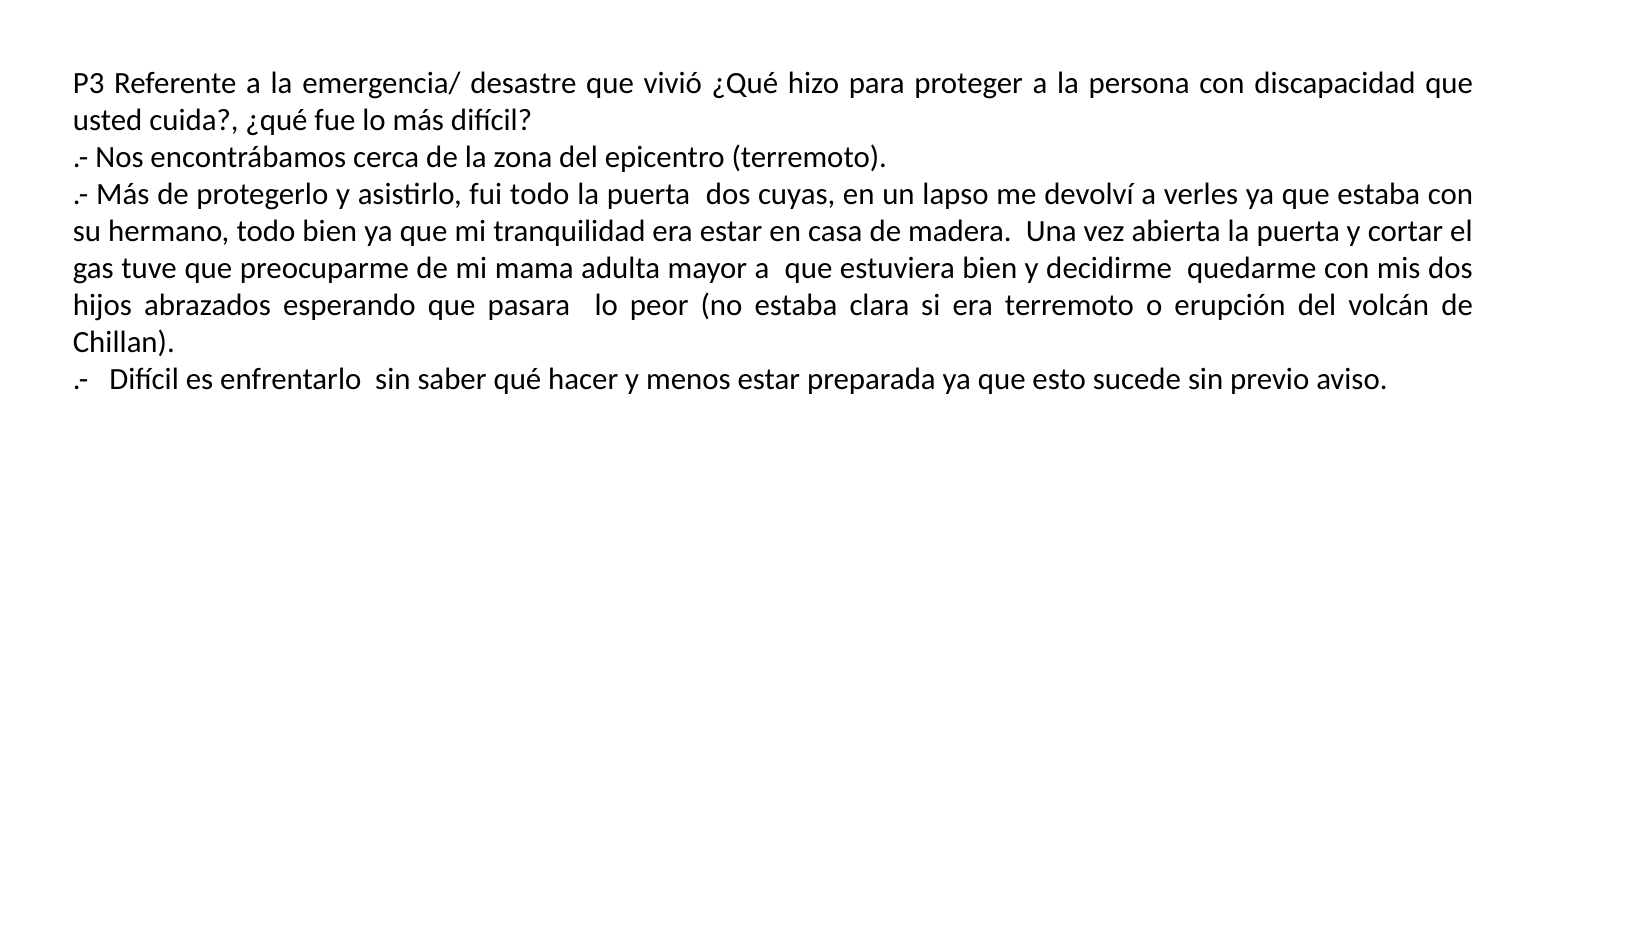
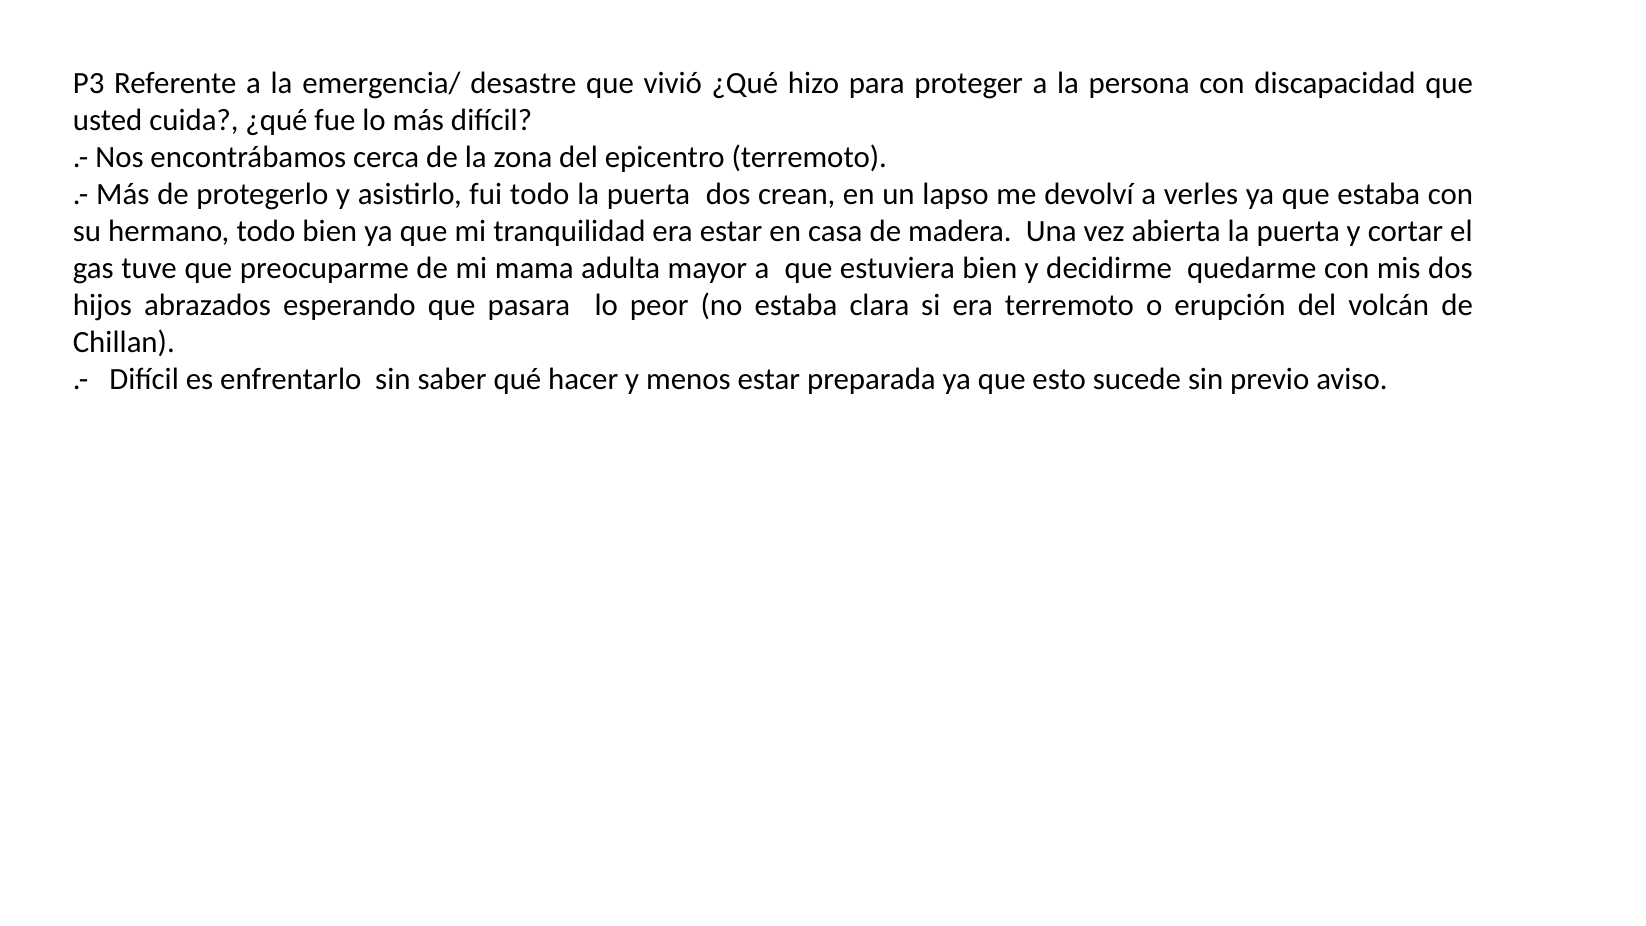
cuyas: cuyas -> crean (797, 194)
